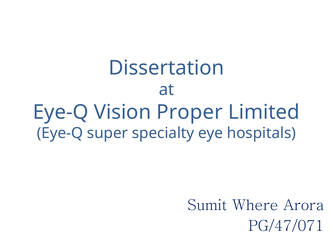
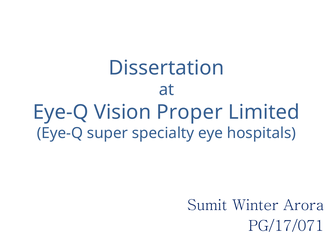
Where: Where -> Winter (255, 206)
PG/47/071: PG/47/071 -> PG/17/071 (286, 227)
